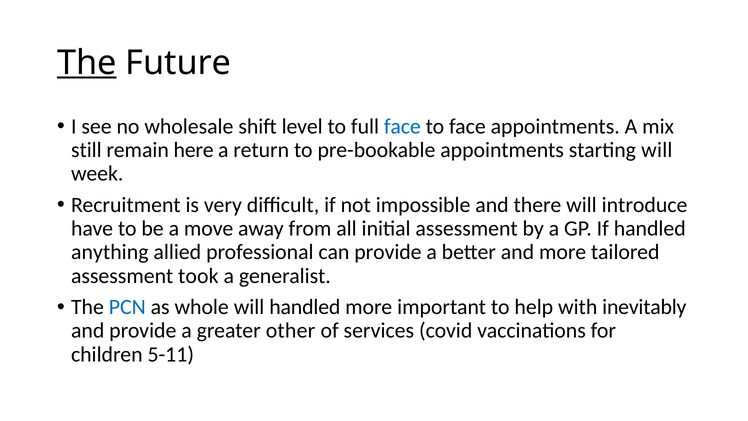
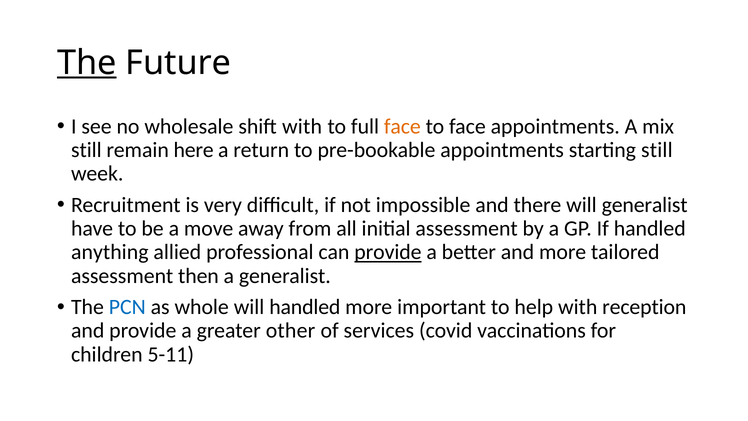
shift level: level -> with (302, 126)
face colour: blue -> orange (402, 126)
starting will: will -> still (657, 150)
will introduce: introduce -> generalist (645, 205)
provide underline: none -> present (388, 252)
took: took -> then (198, 276)
inevitably: inevitably -> reception (644, 307)
